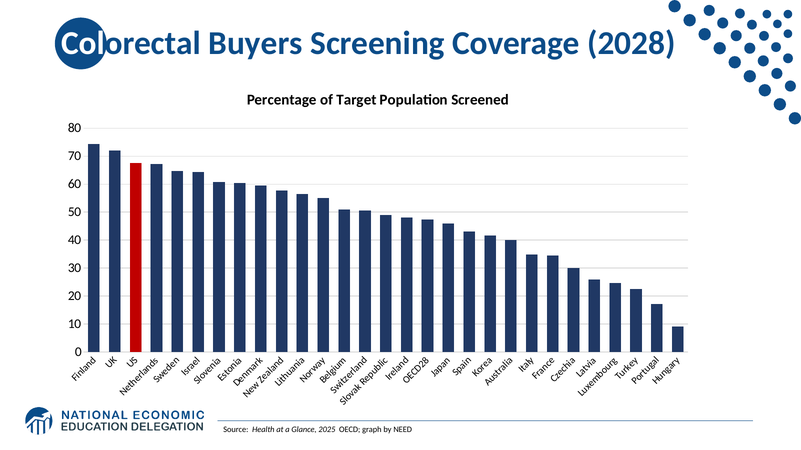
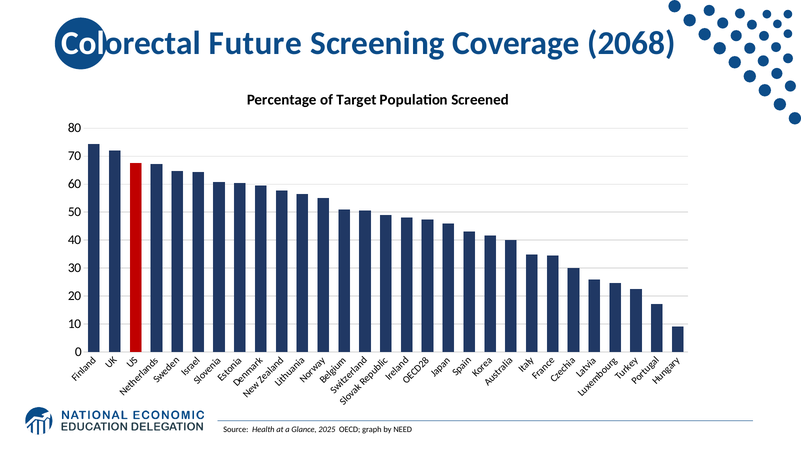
Buyers: Buyers -> Future (255, 43)
2028: 2028 -> 2068 (631, 43)
